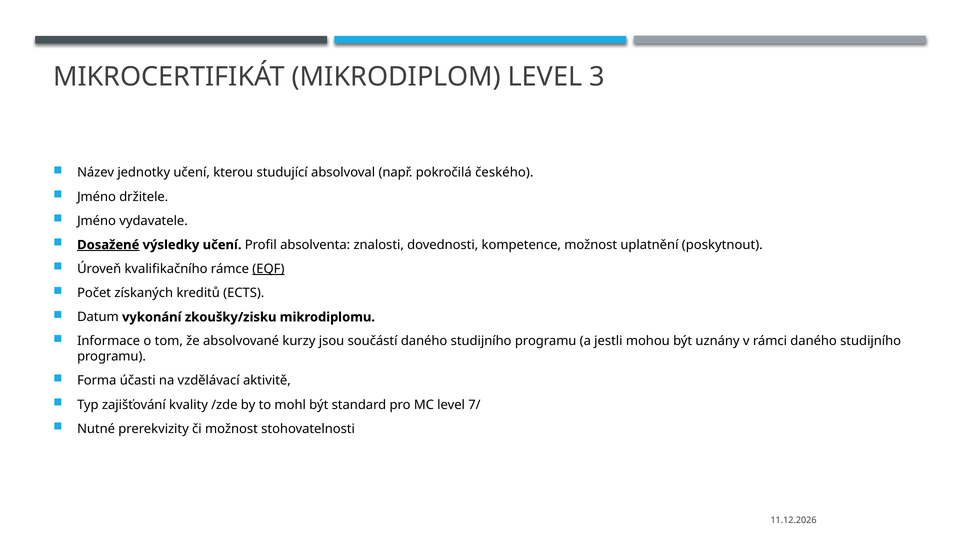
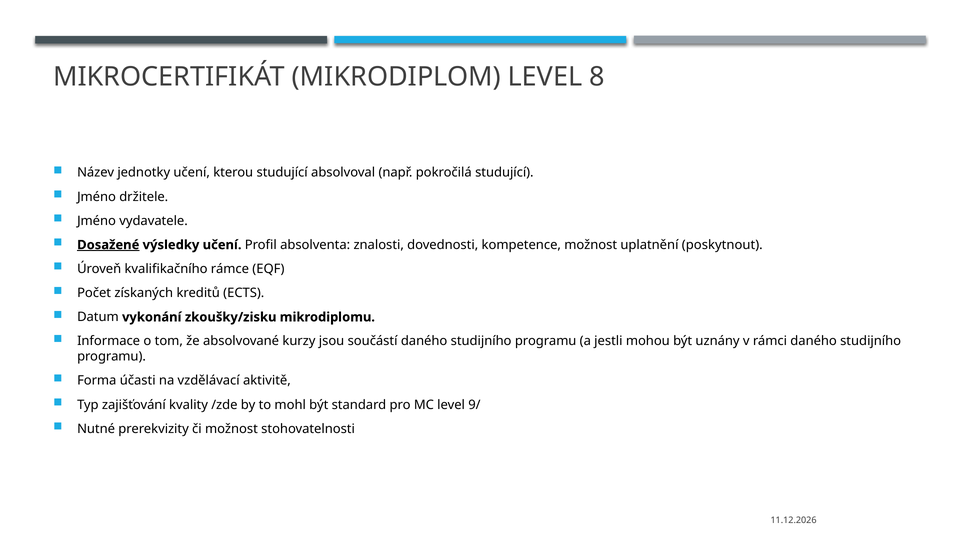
3: 3 -> 8 (597, 77)
pokročilá českého: českého -> studující (504, 173)
EQF underline: present -> none (268, 269)
7/: 7/ -> 9/ (474, 405)
